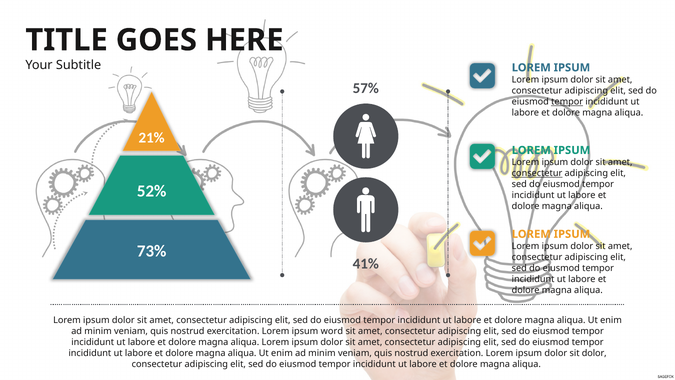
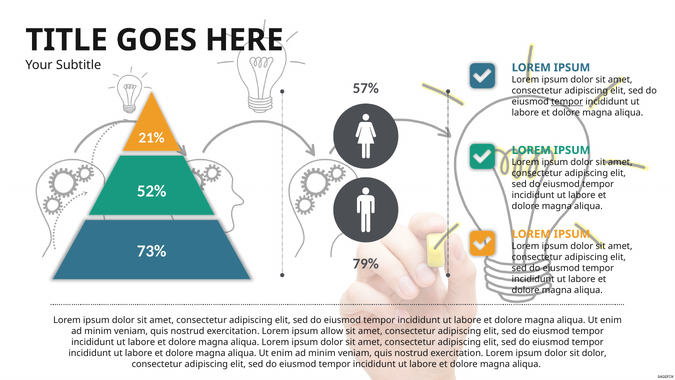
consectetur underline: present -> none (537, 173)
41%: 41% -> 79% (366, 264)
word: word -> allow (332, 331)
